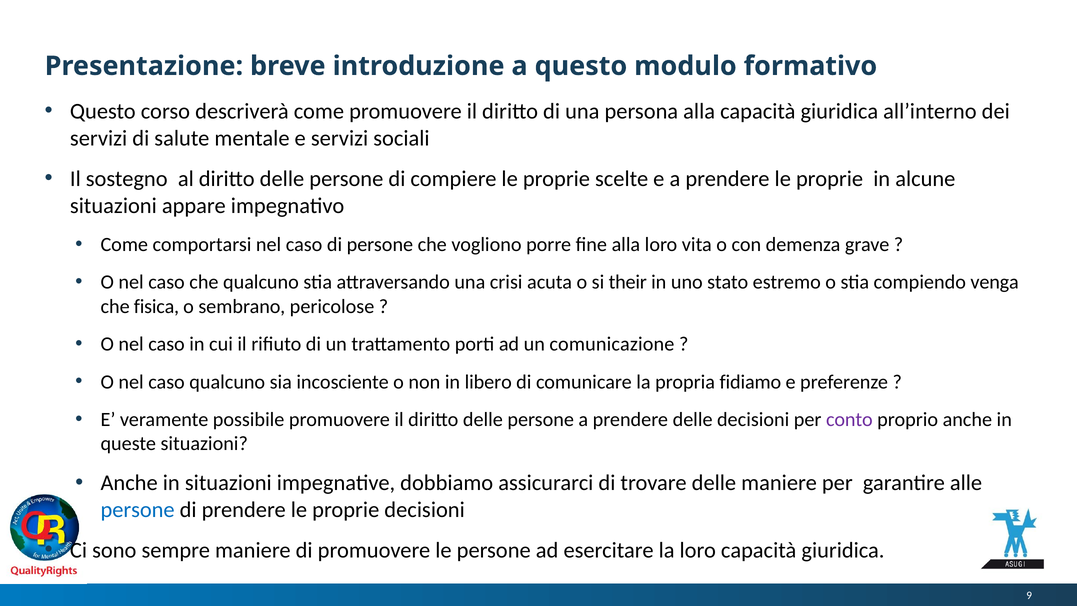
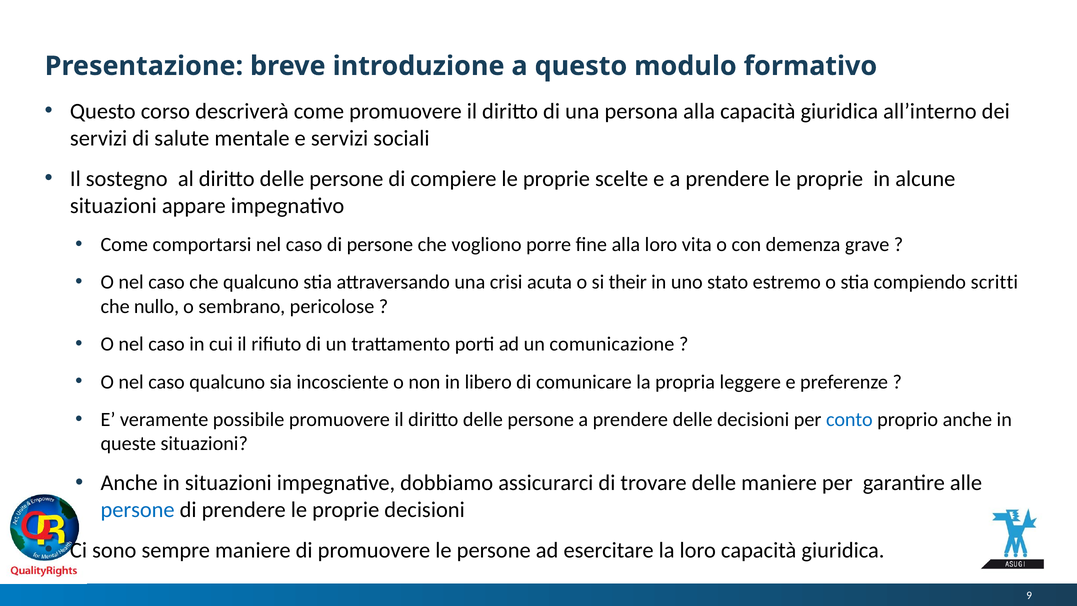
venga: venga -> scritti (994, 282)
fisica: fisica -> nullo (156, 306)
fidiamo: fidiamo -> leggere (750, 382)
conto colour: purple -> blue (849, 419)
